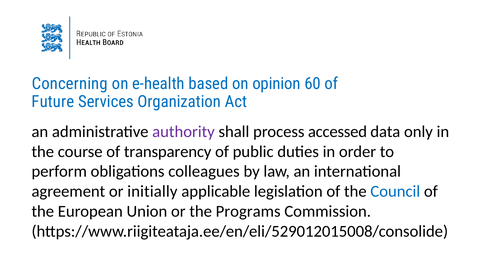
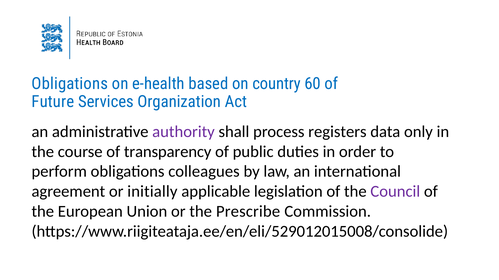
Concerning: Concerning -> Obligations (70, 84)
opinion: opinion -> country (277, 84)
accessed: accessed -> registers (337, 132)
Council colour: blue -> purple (395, 192)
Programs: Programs -> Prescribe (248, 212)
